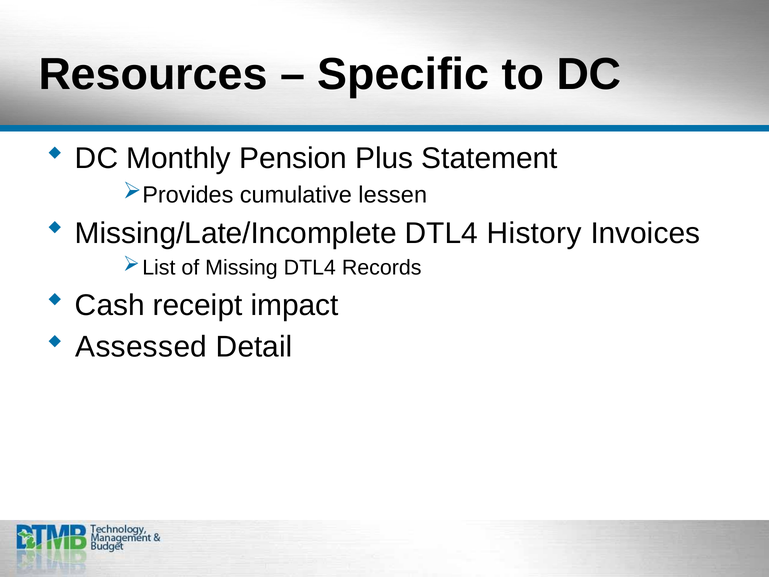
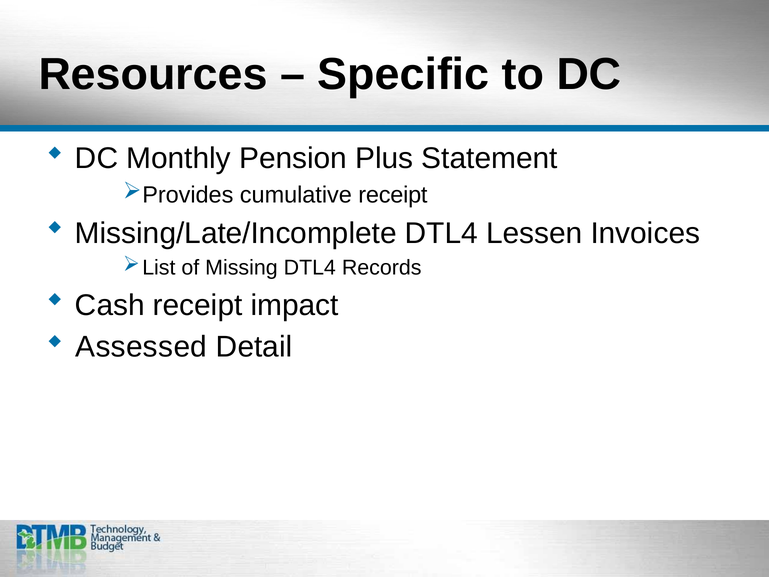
cumulative lessen: lessen -> receipt (393, 195)
History: History -> Lessen (534, 233)
